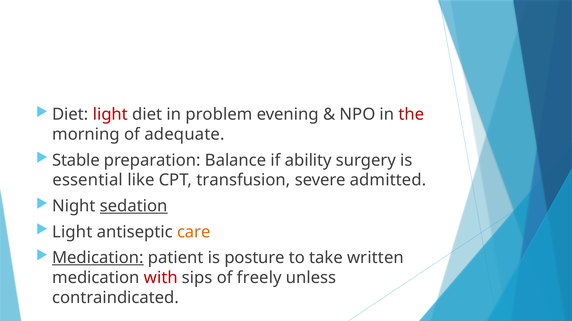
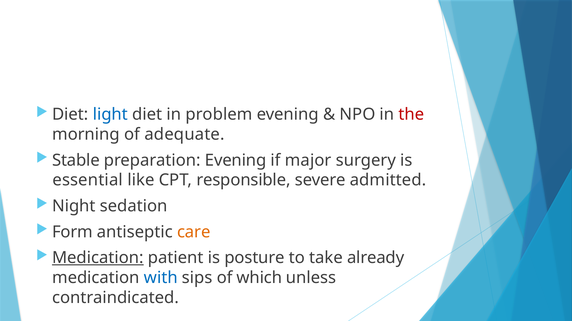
light colour: red -> blue (110, 115)
preparation Balance: Balance -> Evening (236, 161)
ability: ability -> major (308, 161)
transfusion: transfusion -> responsible (243, 181)
sedation underline: present -> none (134, 207)
Light: Light -> Form (72, 232)
written: written -> already (376, 258)
with colour: red -> blue (161, 278)
freely: freely -> which (259, 278)
